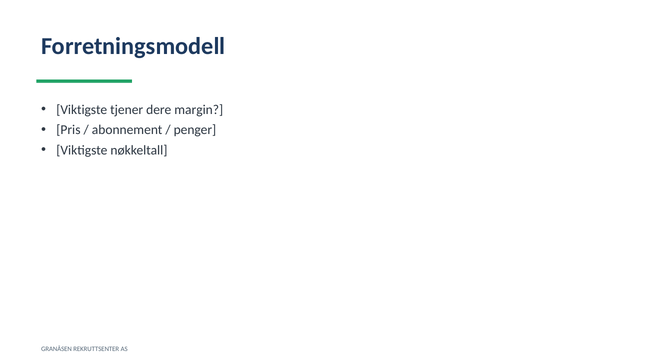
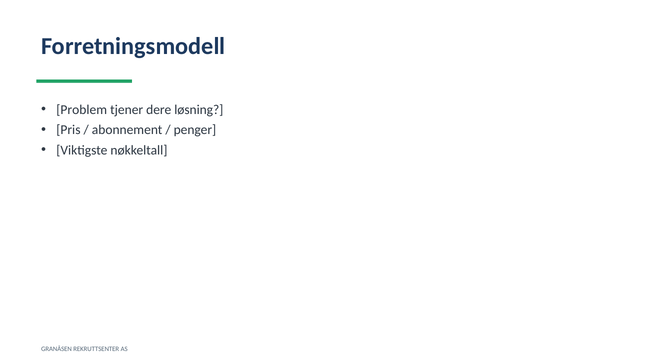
Viktigste: Viktigste -> Problem (82, 110)
margin: margin -> løsning (199, 110)
